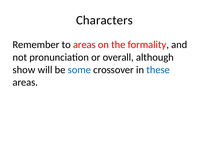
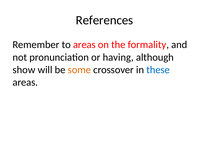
Characters: Characters -> References (104, 20)
overall: overall -> having (118, 57)
some colour: blue -> orange (79, 70)
